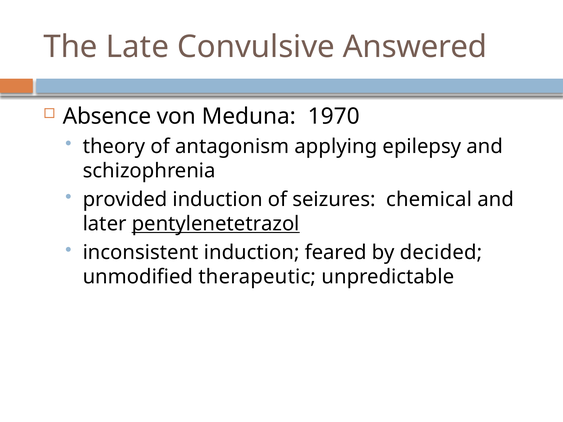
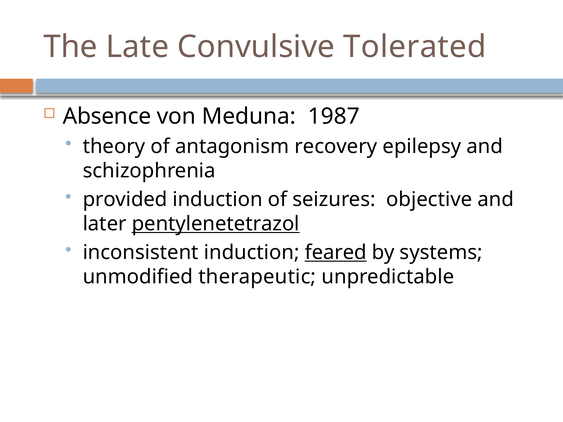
Answered: Answered -> Tolerated (415, 47)
1970: 1970 -> 1987 (334, 117)
applying: applying -> recovery (336, 146)
chemical: chemical -> objective (429, 200)
feared underline: none -> present (336, 253)
decided: decided -> systems (441, 253)
